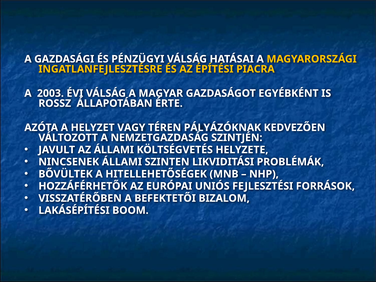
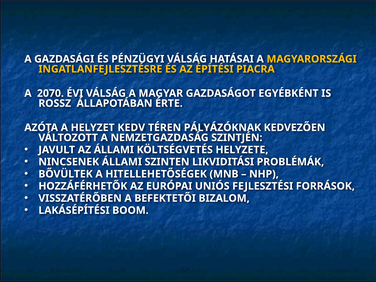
2003: 2003 -> 2070 (50, 93)
VAGY: VAGY -> KEDV (131, 128)
